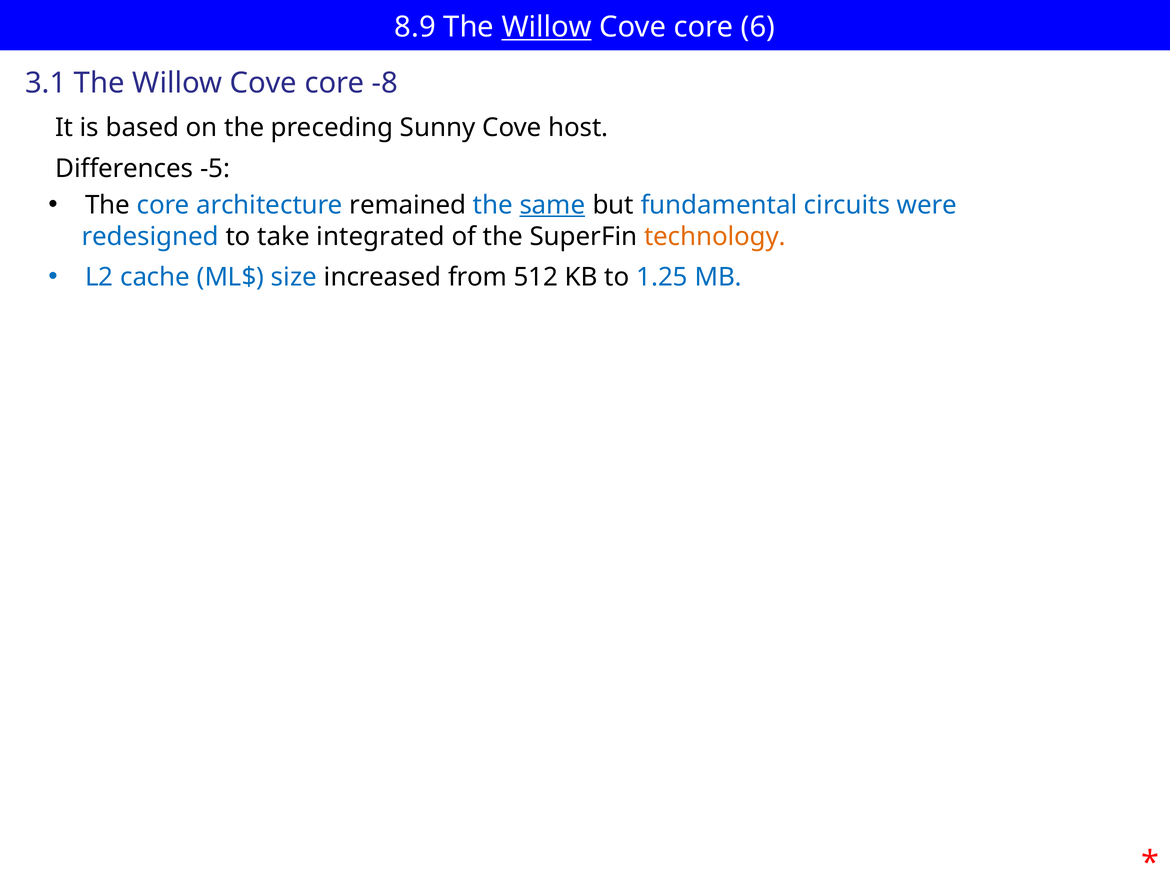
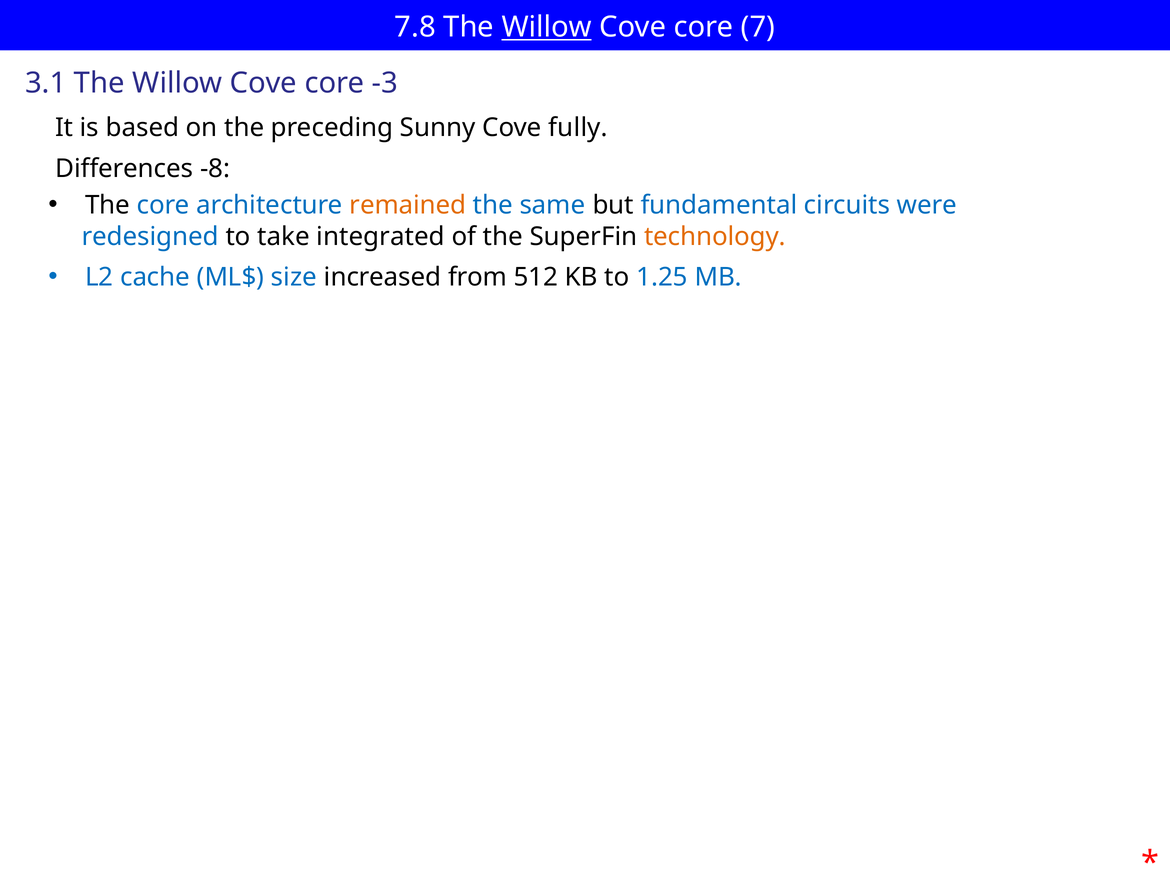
8.9: 8.9 -> 7.8 (415, 27)
6: 6 -> 7 (758, 27)
-8: -8 -> -3 (385, 83)
host: host -> fully (578, 128)
-5: -5 -> -8 (215, 169)
remained colour: black -> orange (408, 205)
same underline: present -> none (552, 205)
